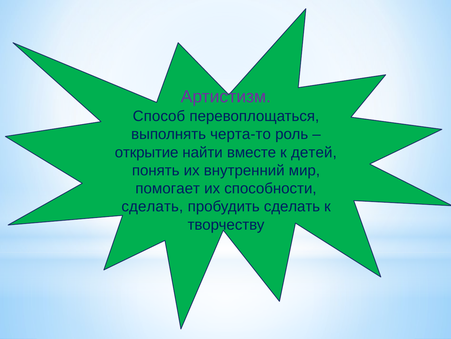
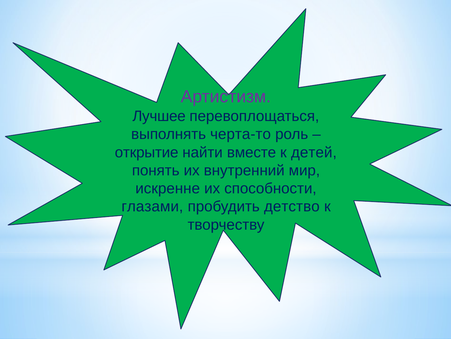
Способ: Способ -> Лучшее (159, 116)
помогает: помогает -> искренне (168, 188)
сделать: сделать -> глазами (152, 206)
пробудить сделать: сделать -> детство (292, 206)
